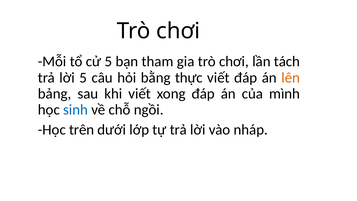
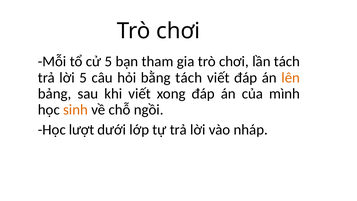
bằng thực: thực -> tách (189, 78)
sinh colour: blue -> orange (76, 110)
trên: trên -> lượt (82, 129)
